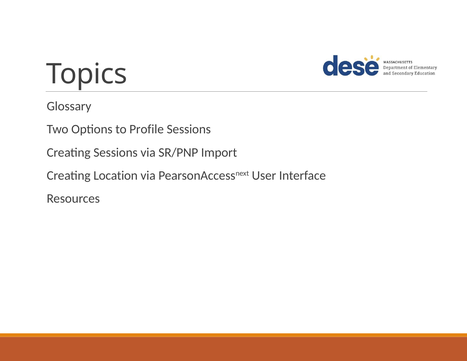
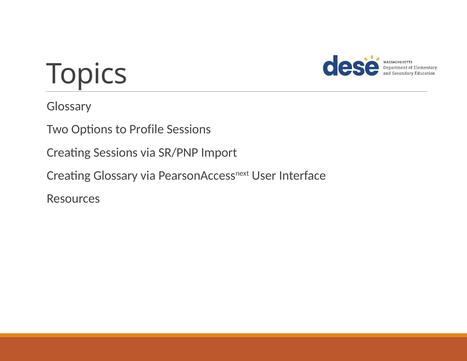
Creating Location: Location -> Glossary (116, 175)
